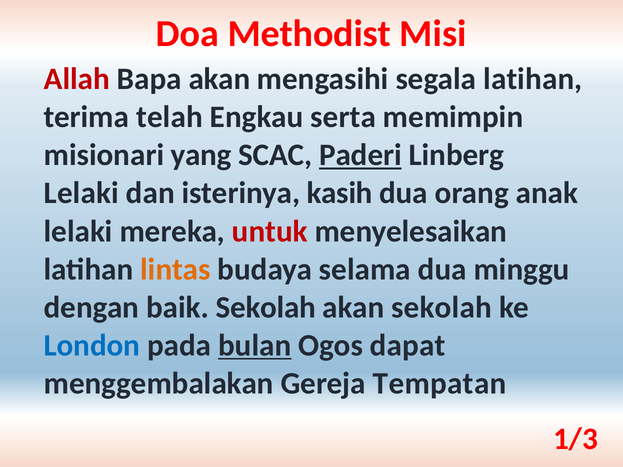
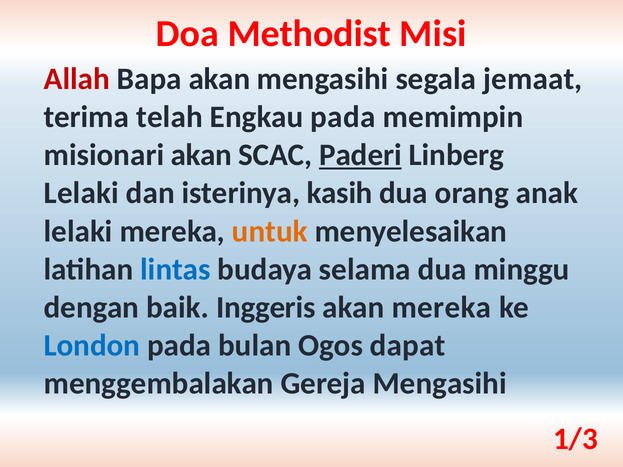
segala latihan: latihan -> jemaat (533, 79)
Engkau serta: serta -> pada (343, 117)
misionari yang: yang -> akan (201, 155)
untuk colour: red -> orange (270, 231)
lintas colour: orange -> blue (175, 269)
baik Sekolah: Sekolah -> Inggeris (266, 307)
akan sekolah: sekolah -> mereka (442, 307)
bulan underline: present -> none (255, 346)
Gereja Tempatan: Tempatan -> Mengasihi (440, 384)
